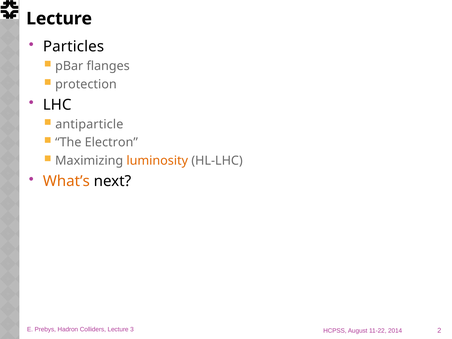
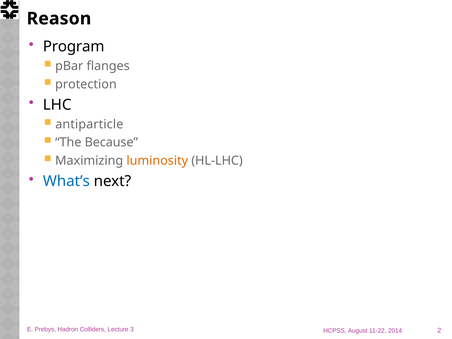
Lecture: Lecture -> Reason (59, 19)
Particles: Particles -> Program (74, 46)
Electron: Electron -> Because (111, 142)
What’s colour: orange -> blue (66, 181)
